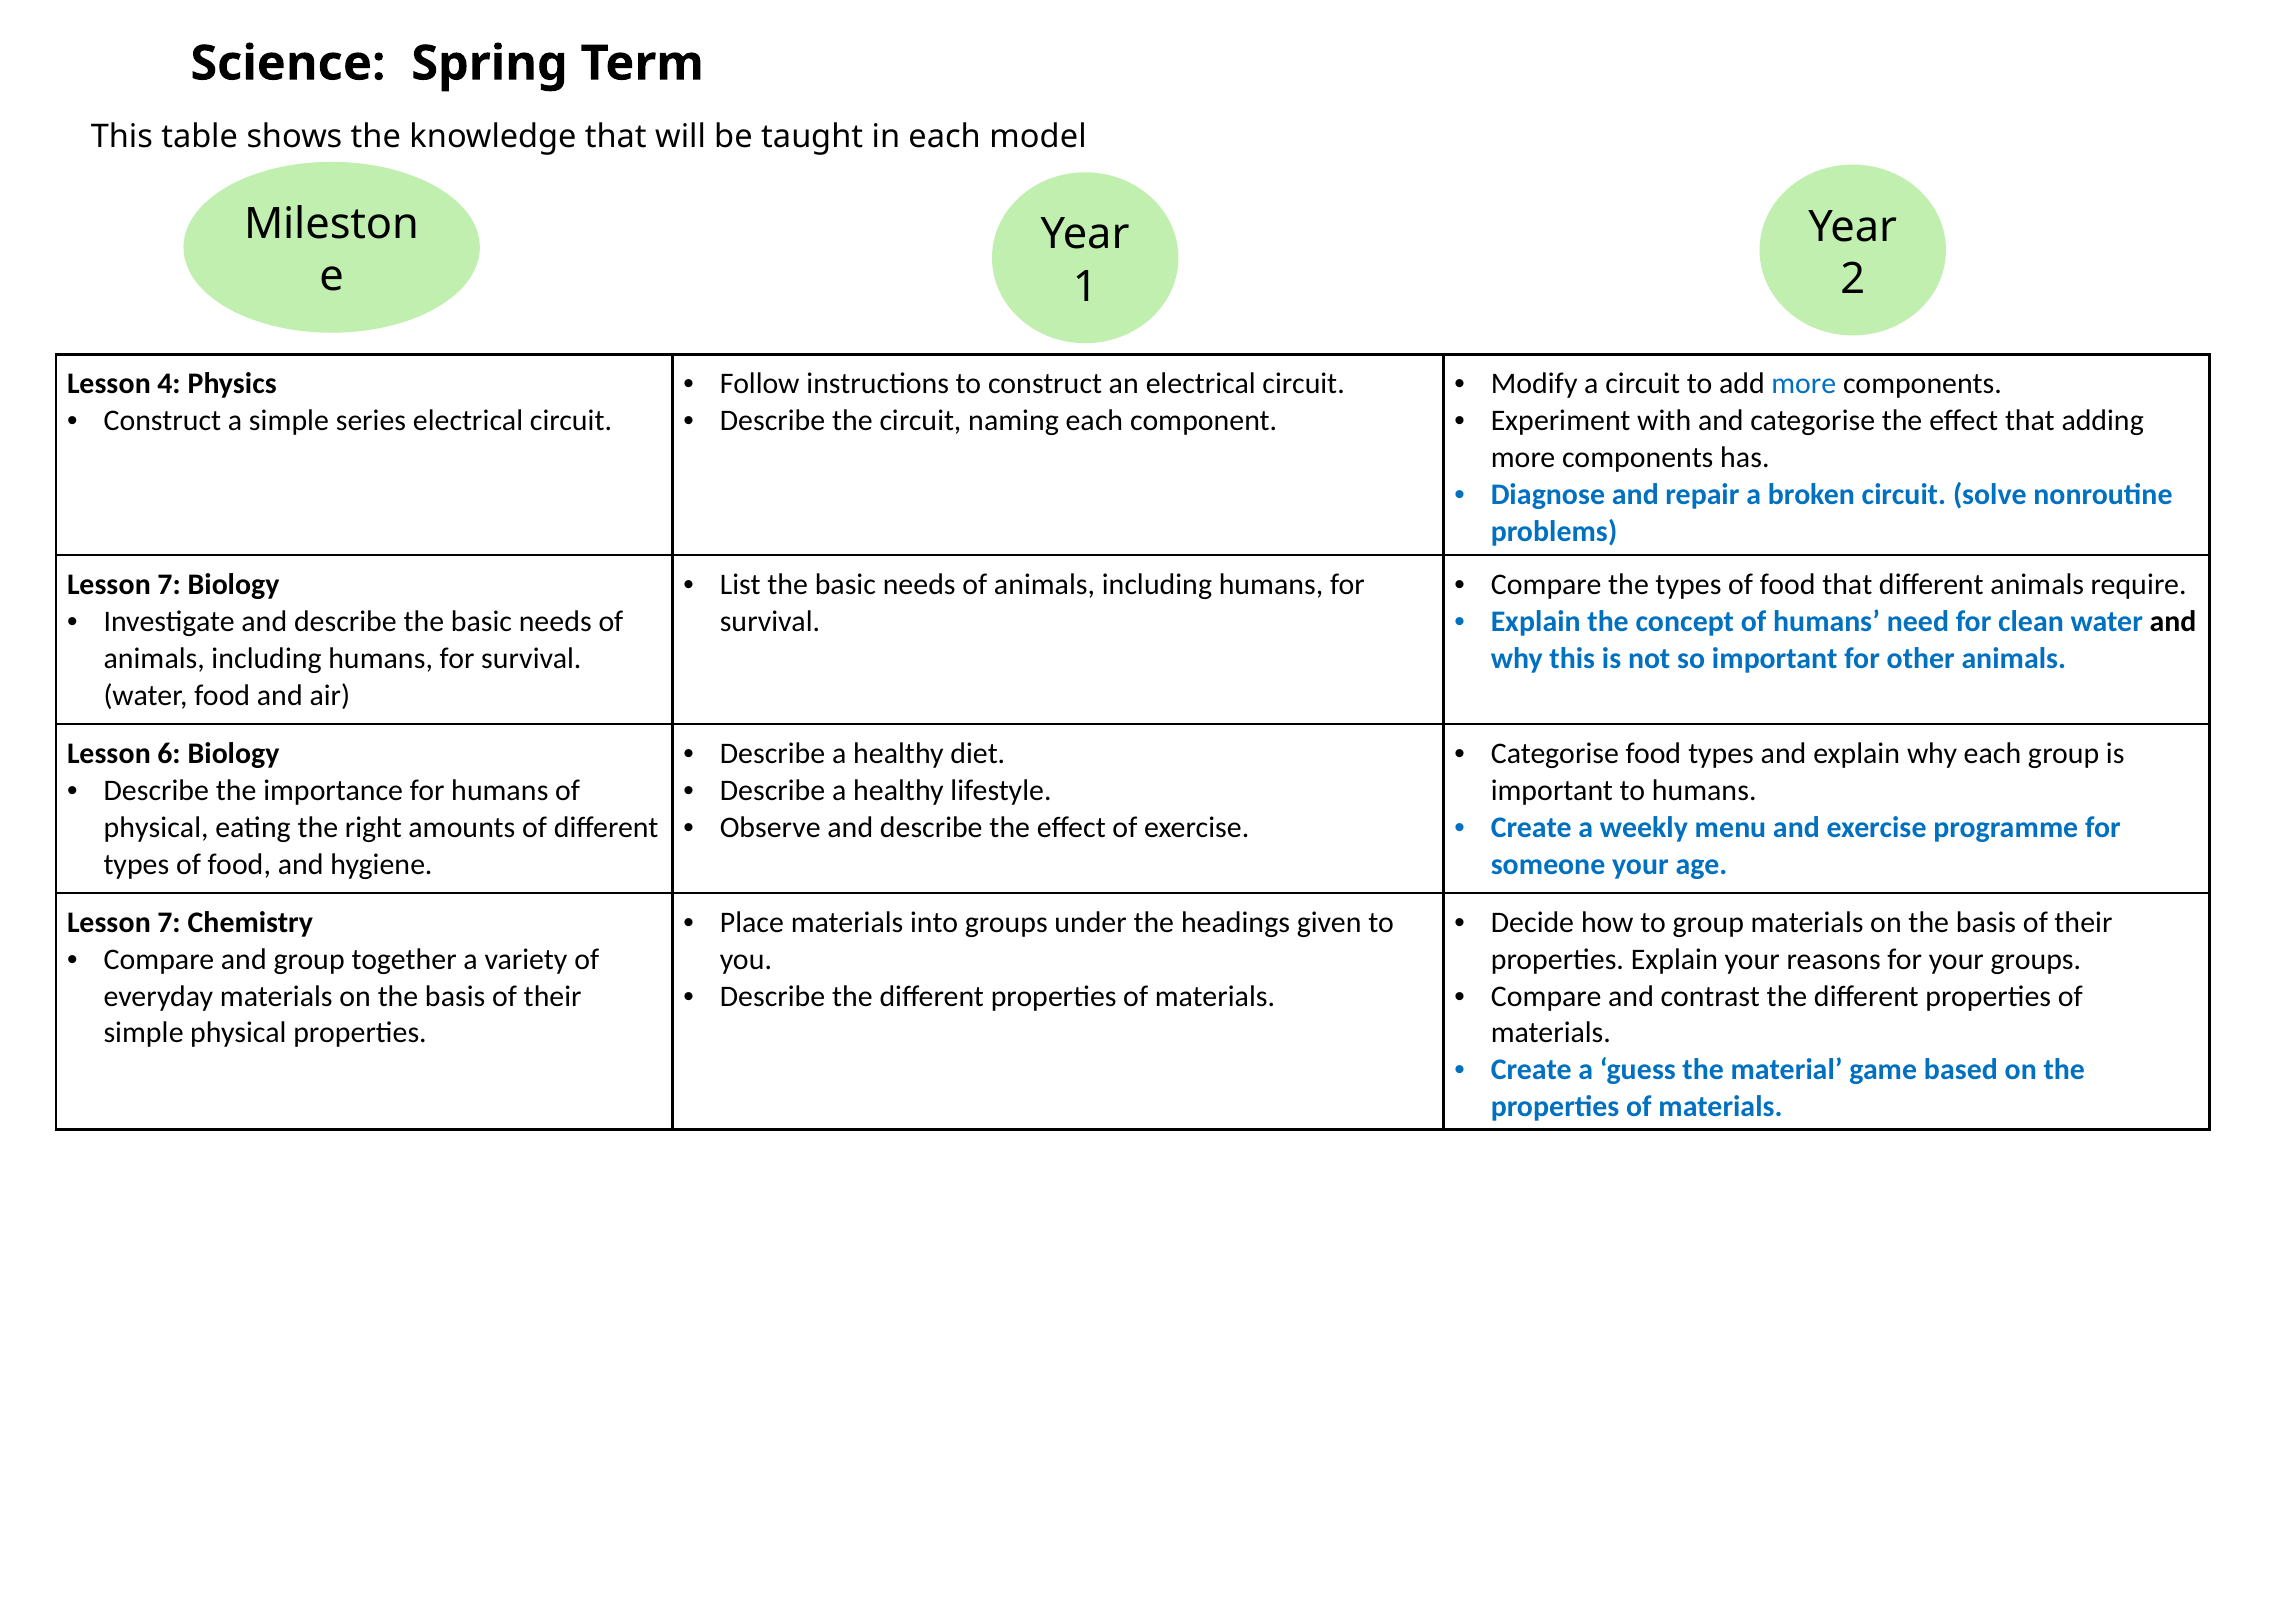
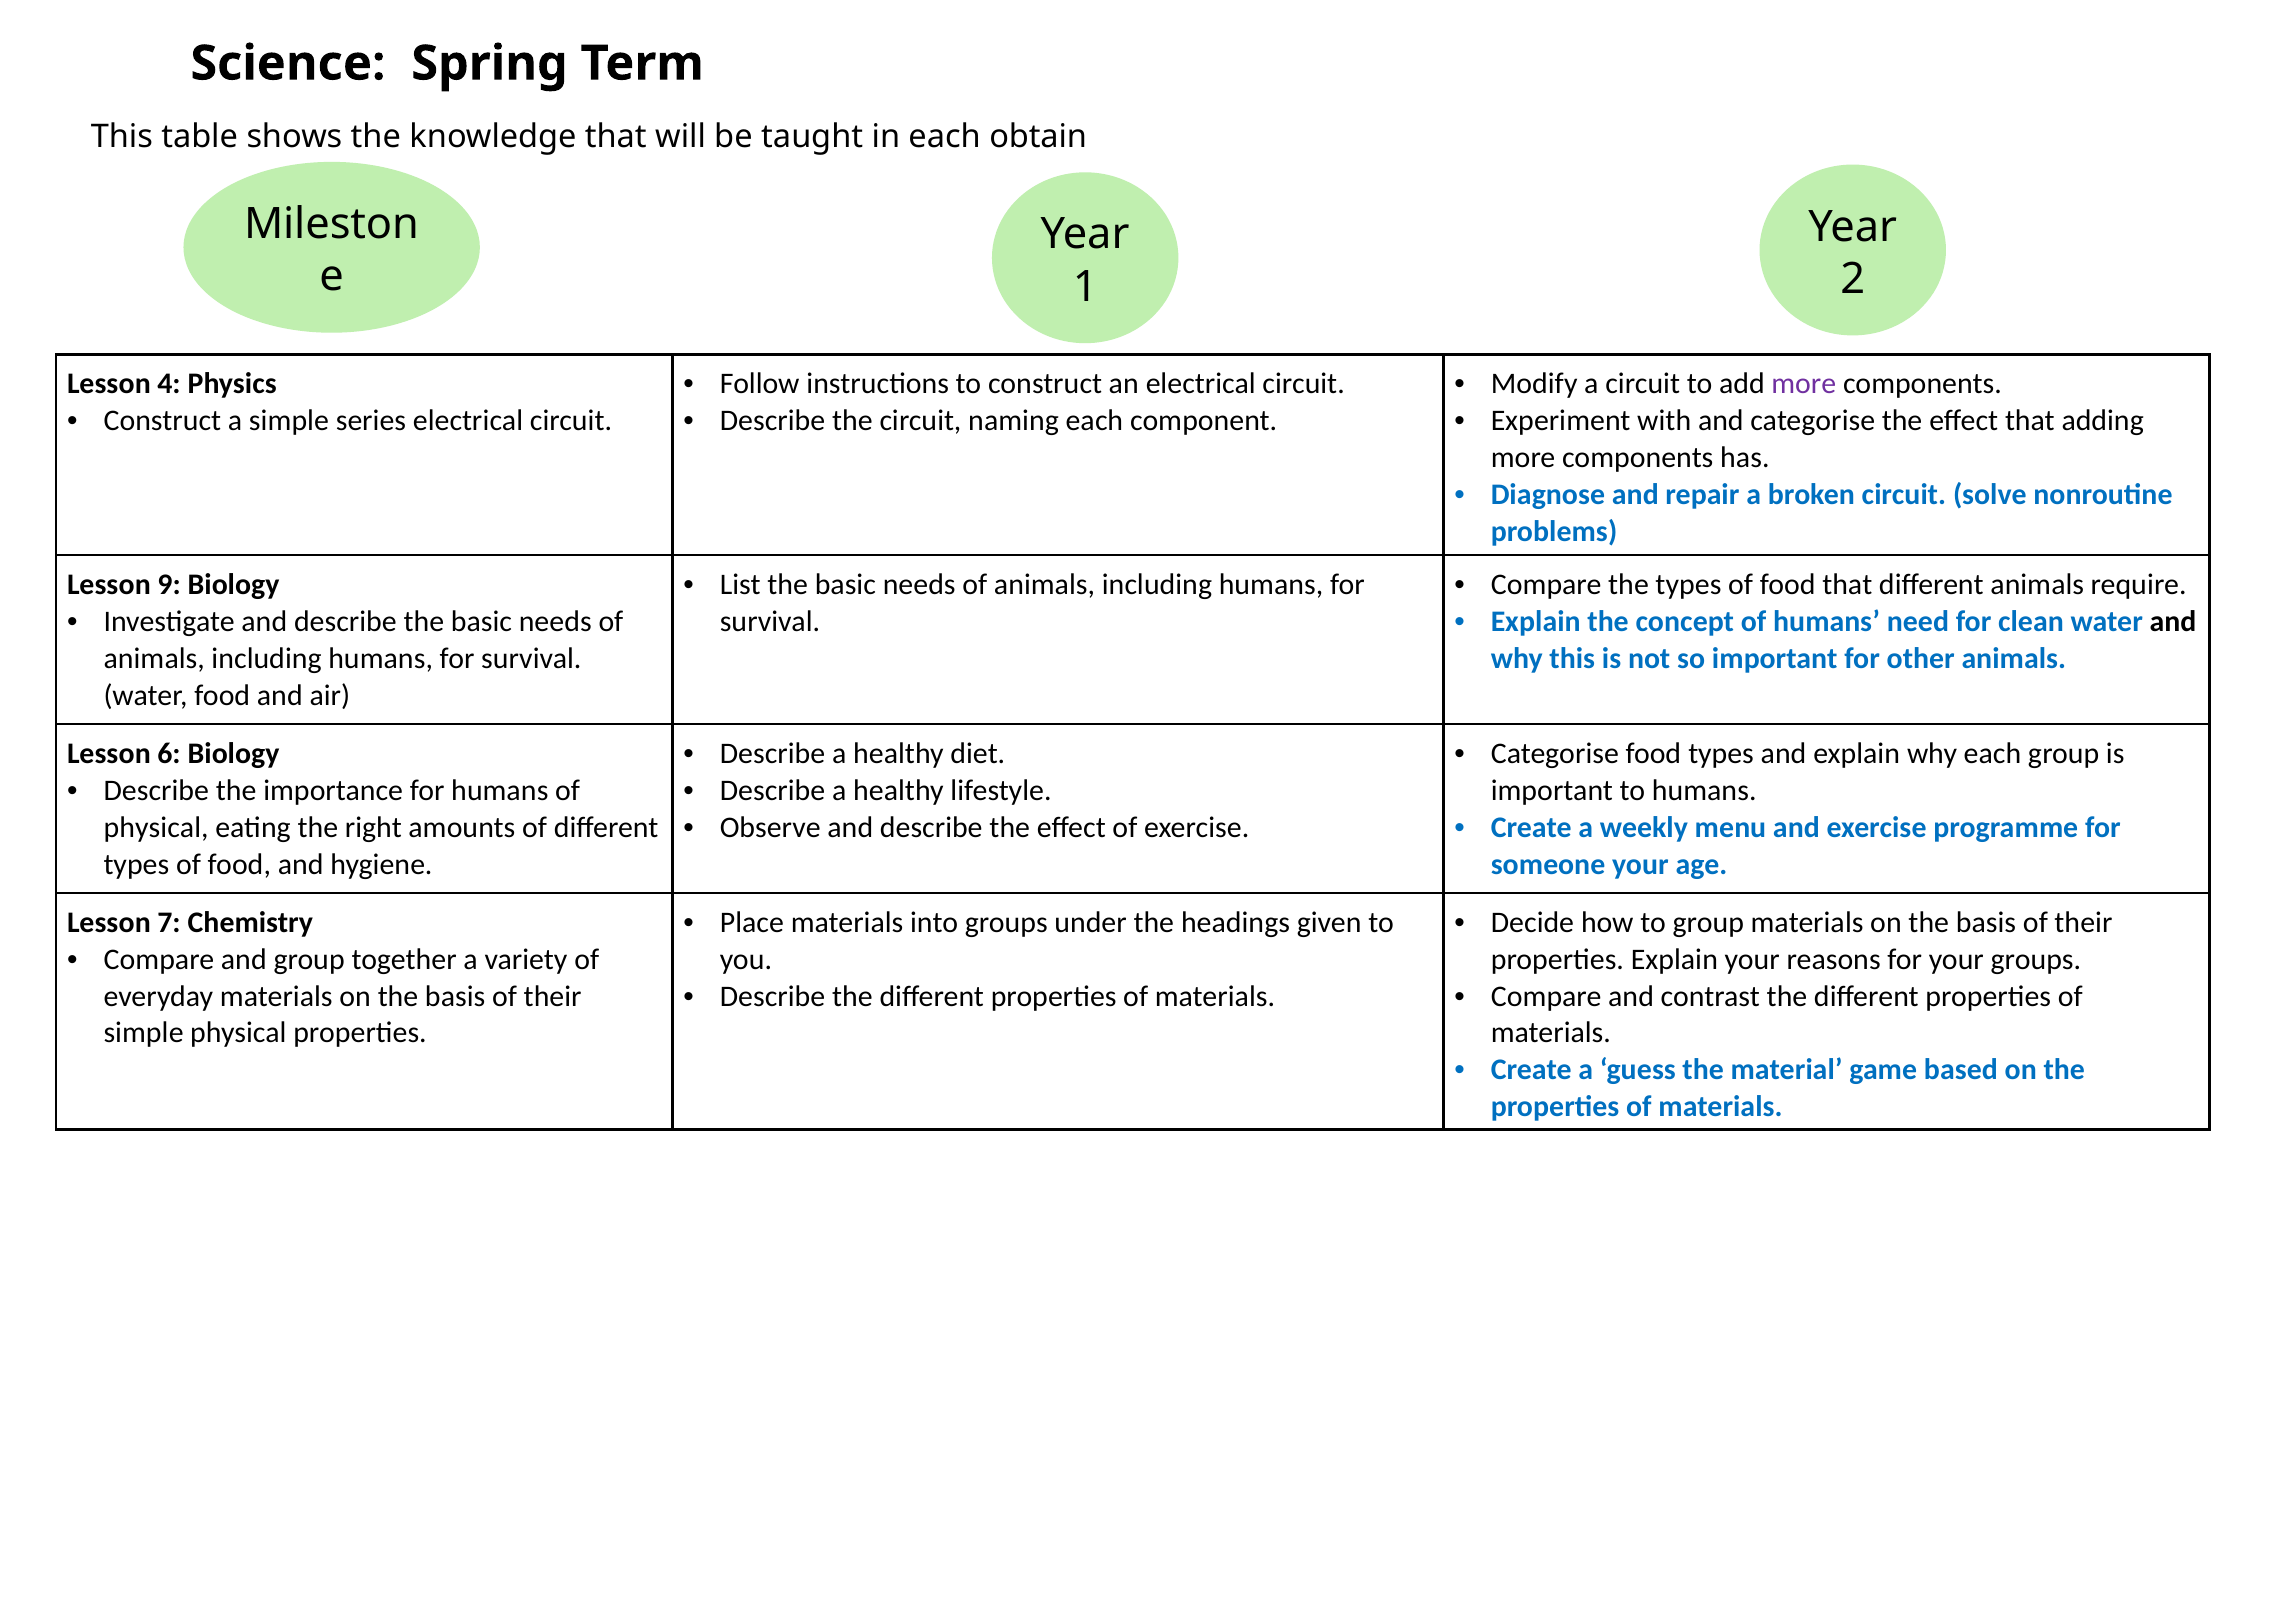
model: model -> obtain (1038, 137)
more colour: blue -> purple (1804, 384)
7: 7 -> 9 (169, 585)
